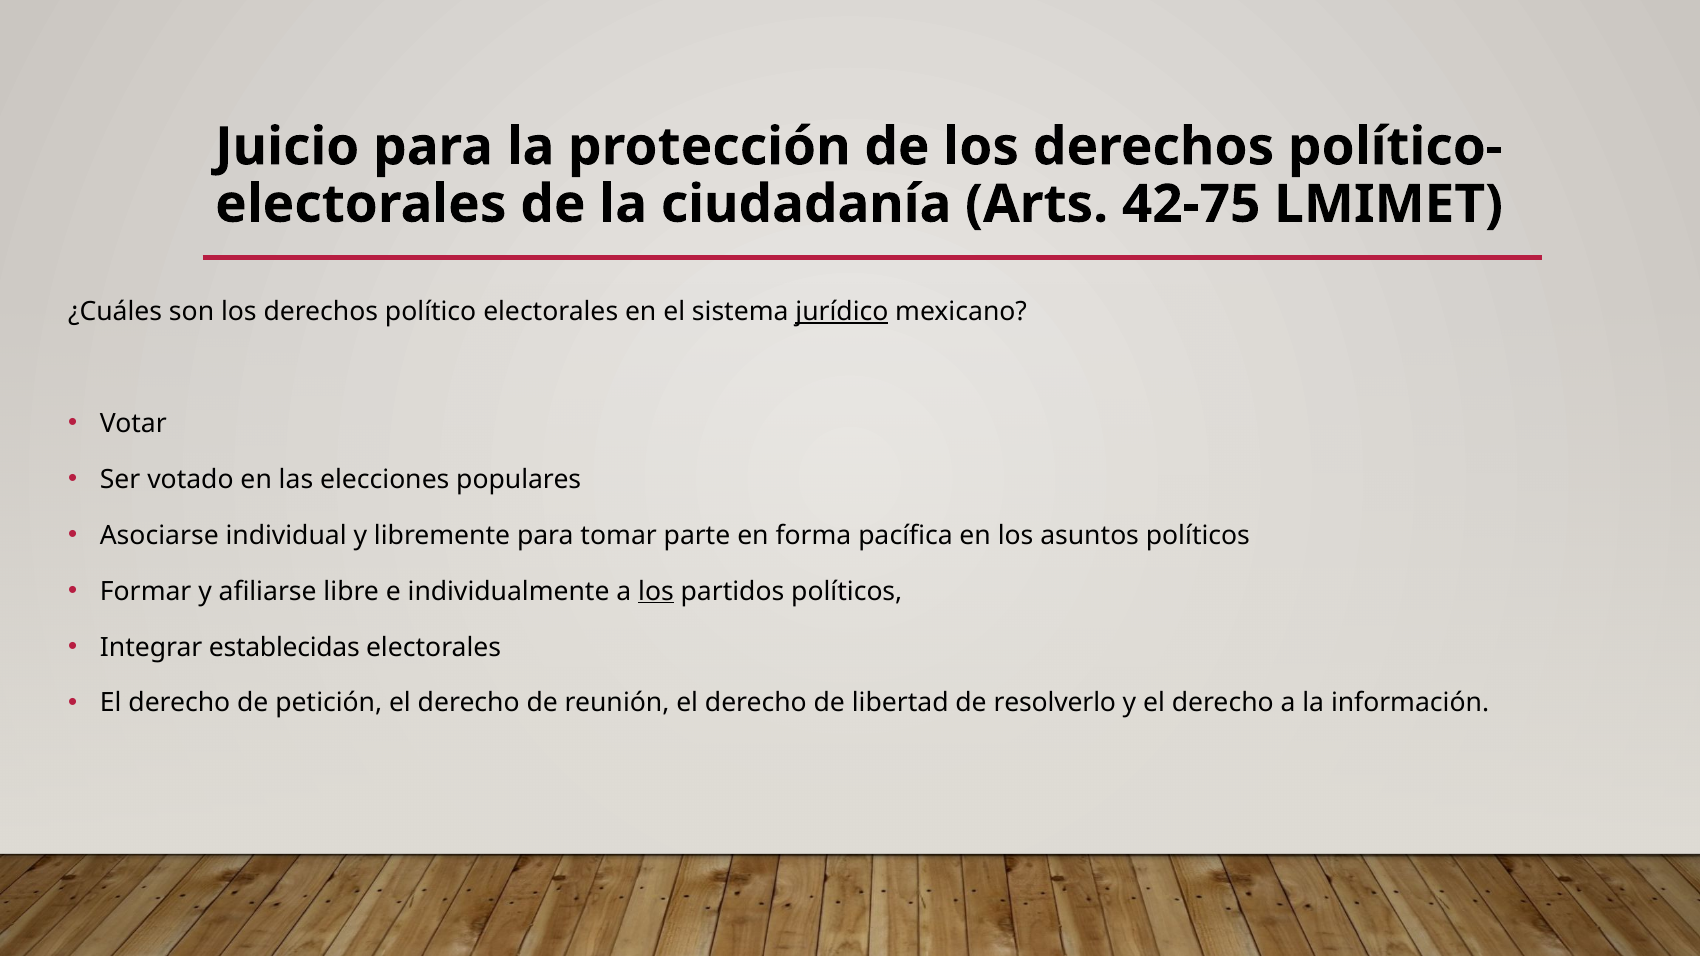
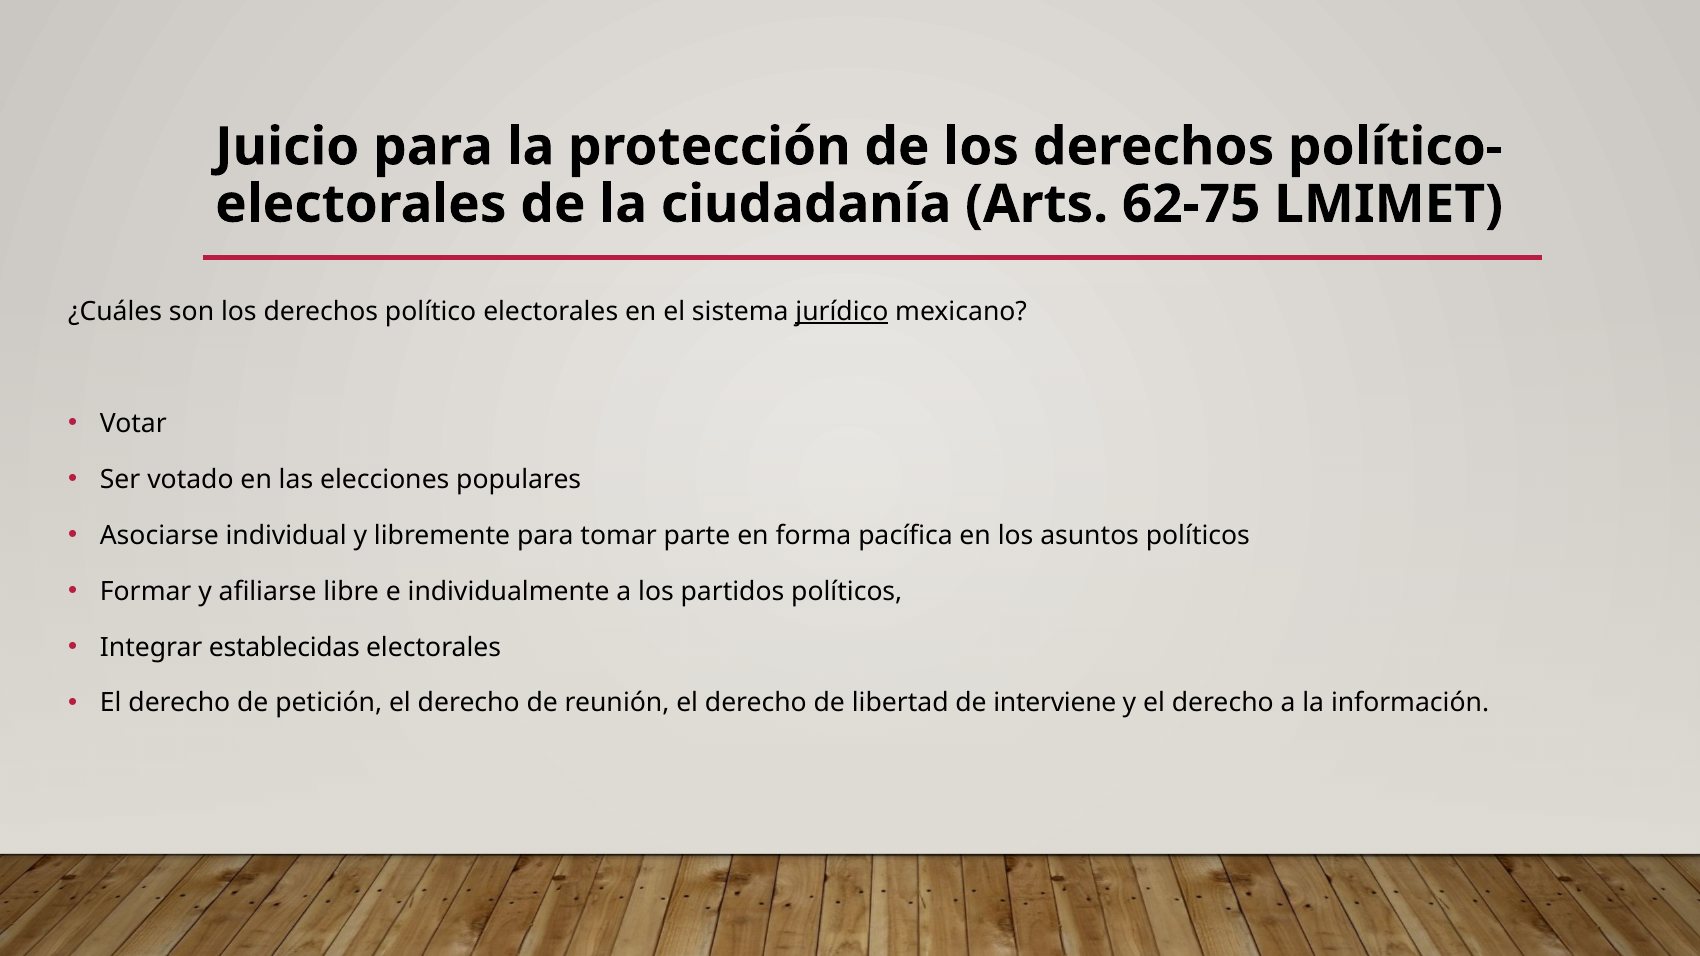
42-75: 42-75 -> 62-75 (1191, 204)
los underline: present -> none (656, 591)
resolverlo: resolverlo -> interviene (1055, 703)
